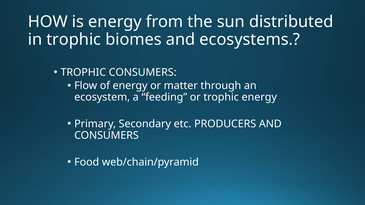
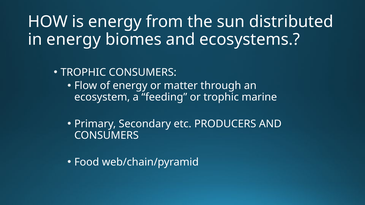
in trophic: trophic -> energy (74, 39)
trophic energy: energy -> marine (259, 97)
